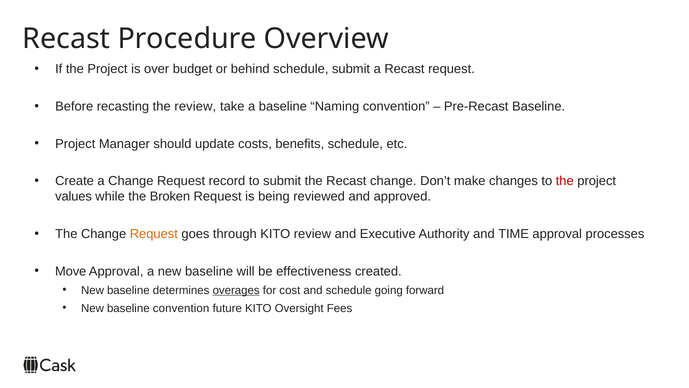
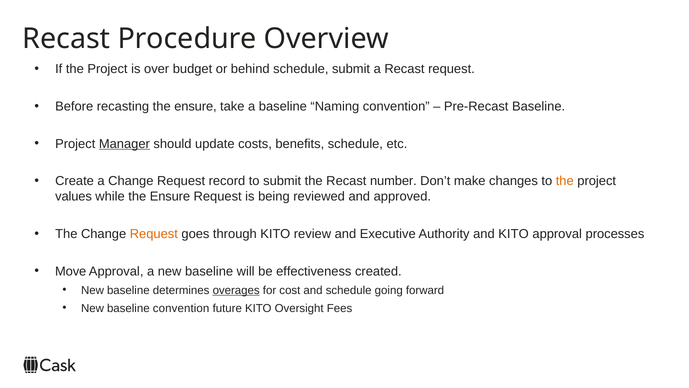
recasting the review: review -> ensure (195, 106)
Manager underline: none -> present (124, 144)
Recast change: change -> number (393, 181)
the colour: red -> orange (565, 181)
while the Broken: Broken -> Ensure (170, 196)
and TIME: TIME -> KITO (513, 234)
